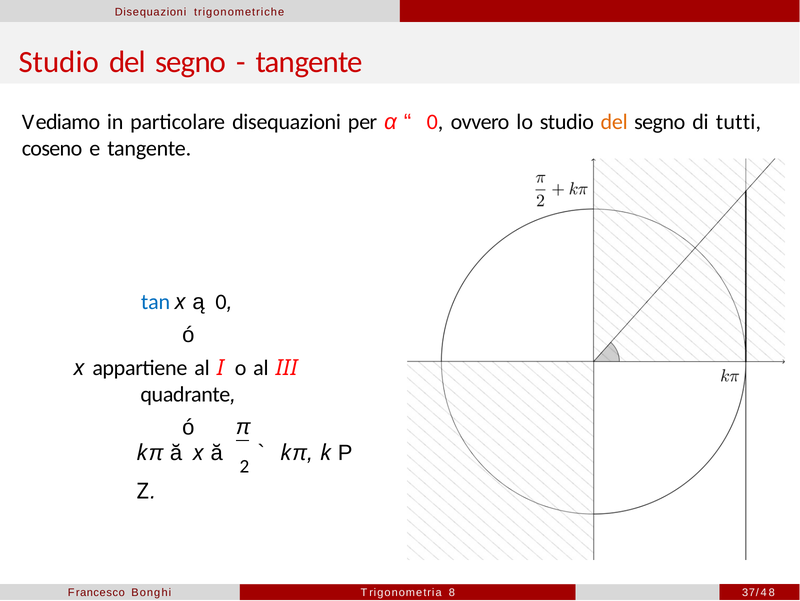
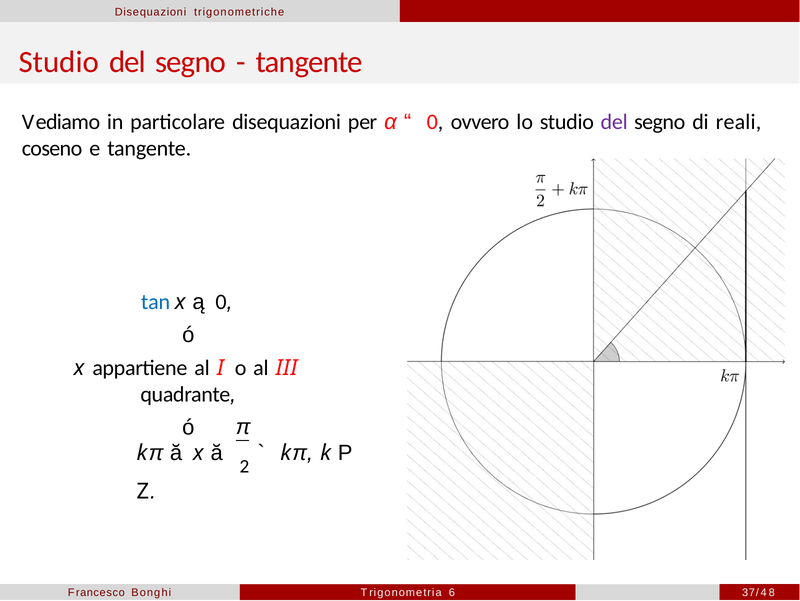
del colour: orange -> purple (614, 122)
tutti: tutti -> reali (738, 122)
8: 8 -> 6 (452, 592)
